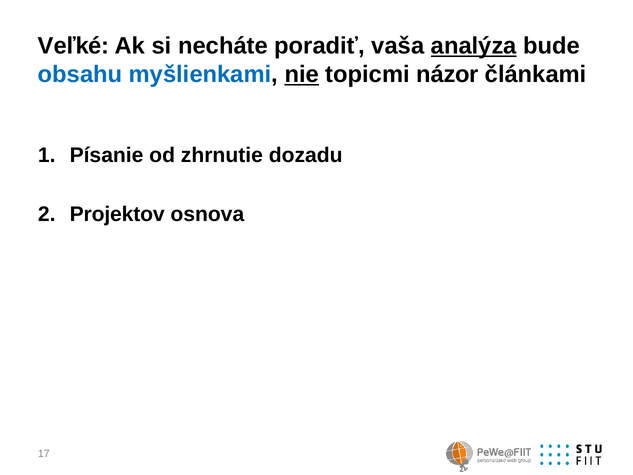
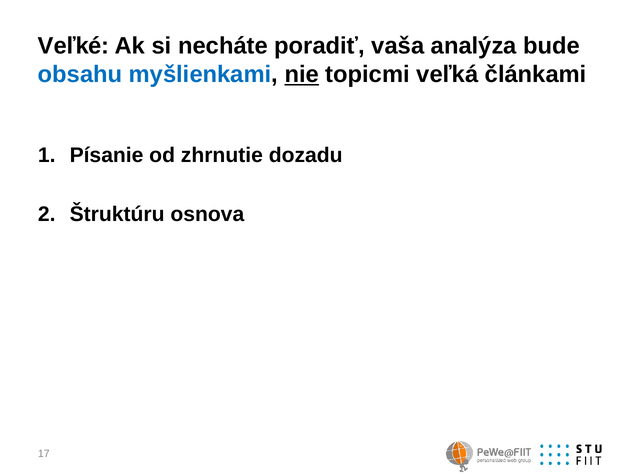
analýza underline: present -> none (474, 46)
názor: názor -> veľká (447, 74)
Projektov: Projektov -> Štruktúru (117, 214)
